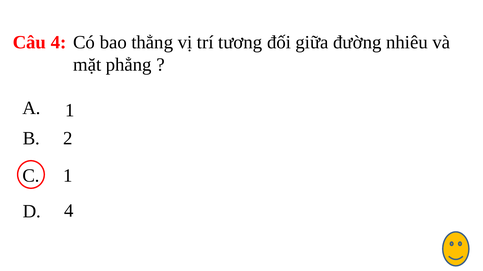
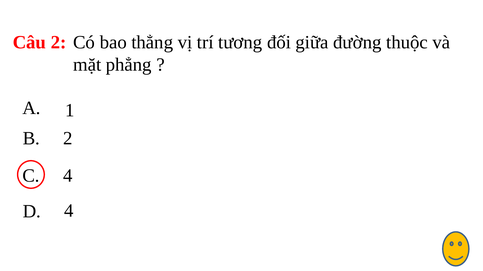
Câu 4: 4 -> 2 (59, 42)
nhiêu: nhiêu -> thuộc (407, 42)
C 1: 1 -> 4 (68, 176)
